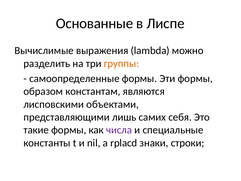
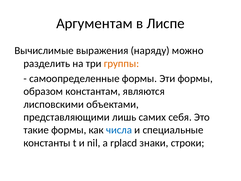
Основанные: Основанные -> Аргументам (94, 23)
lambda: lambda -> наряду (150, 51)
числа colour: purple -> blue (119, 130)
